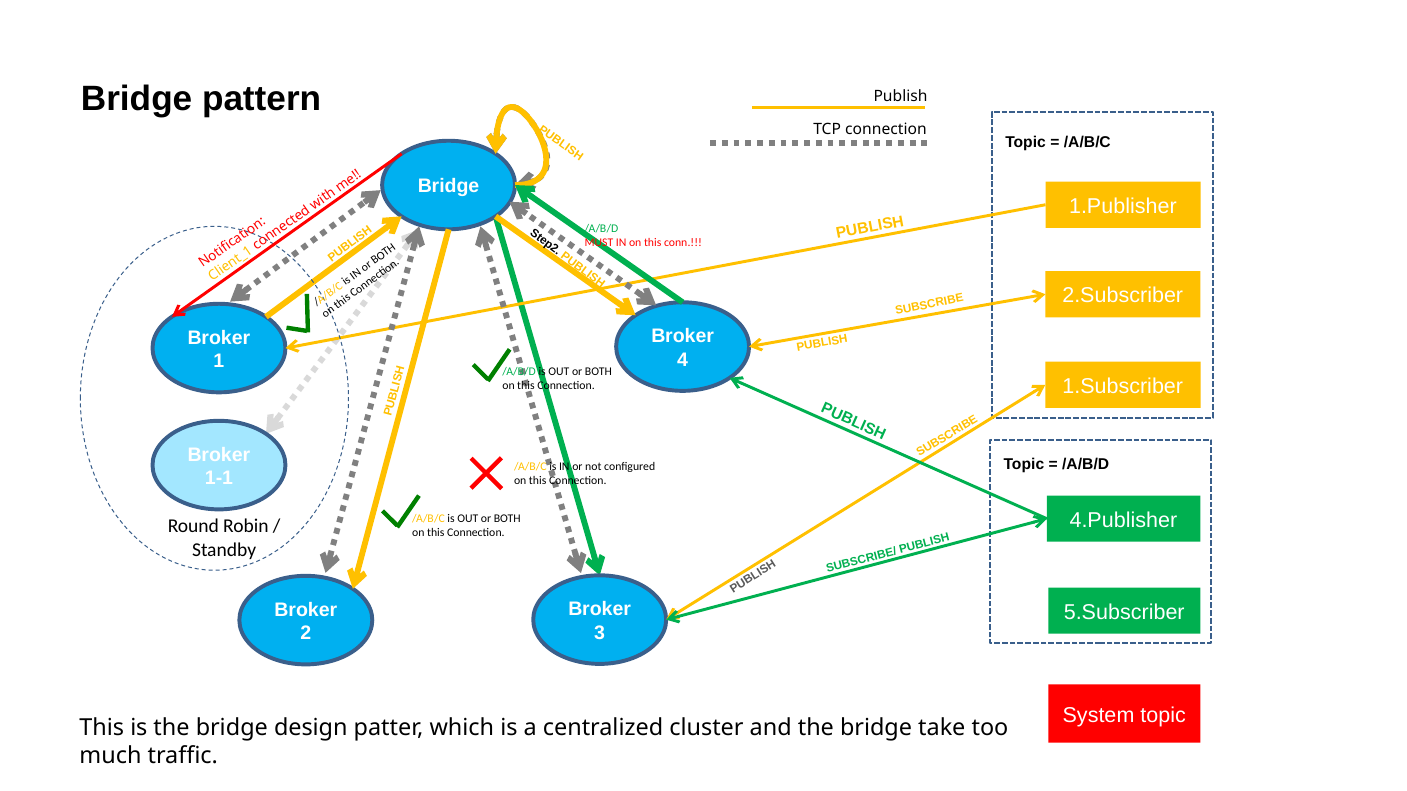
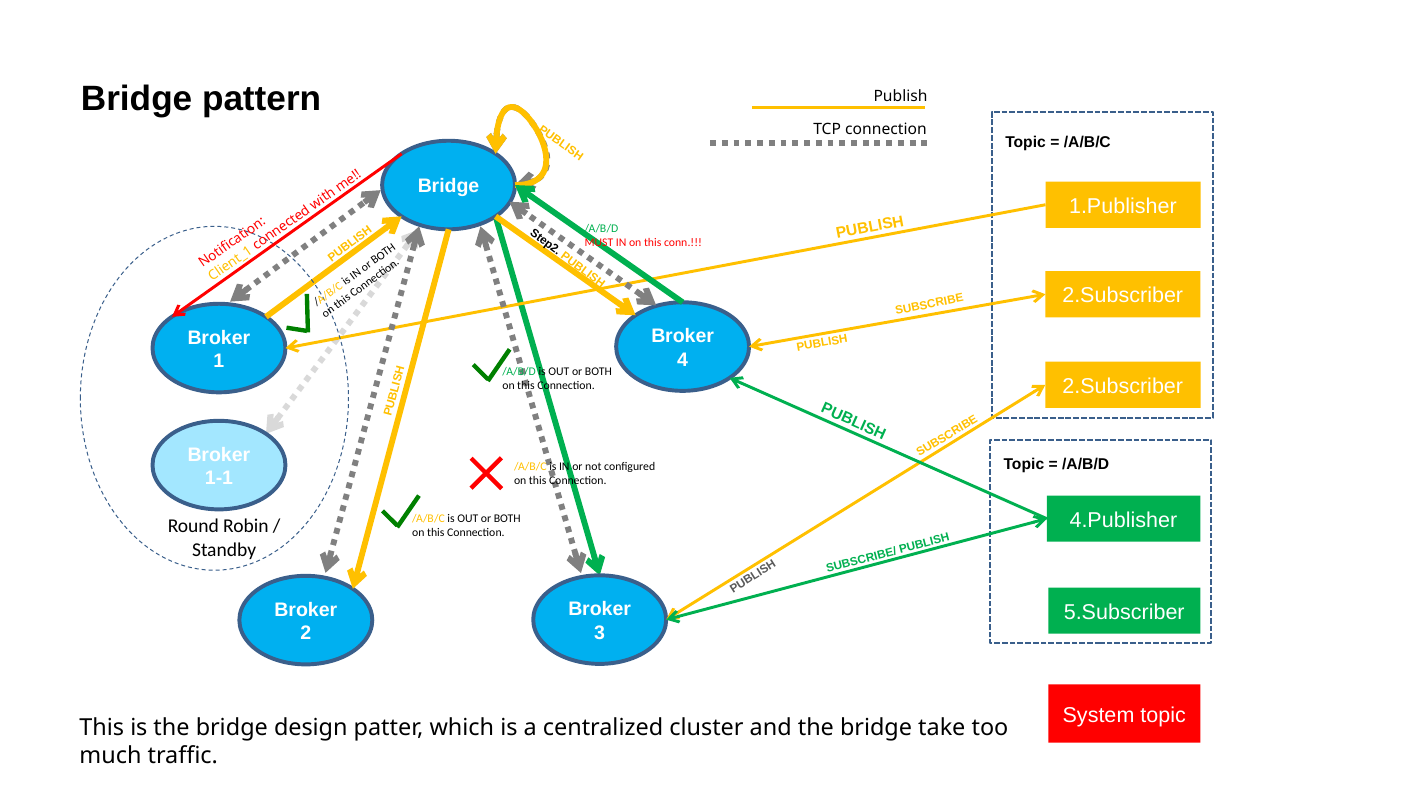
1.Subscriber: 1.Subscriber -> 2.Subscriber (1123, 386)
